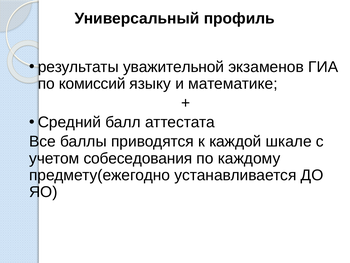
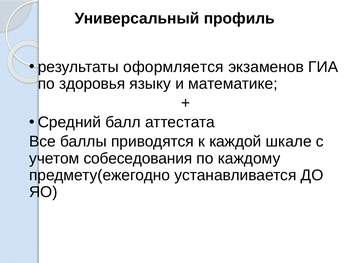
уважительной: уважительной -> оформляется (173, 67)
комиссий: комиссий -> здоровья (92, 84)
